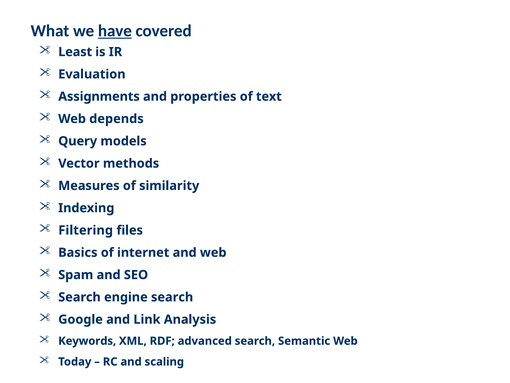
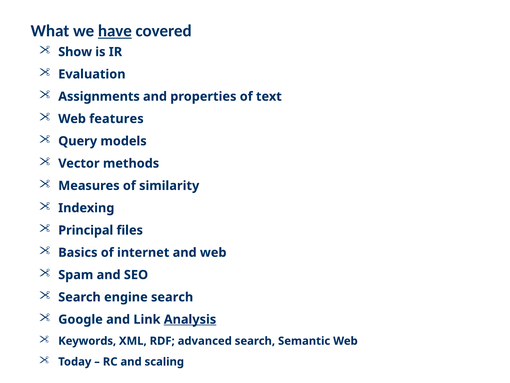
Least: Least -> Show (75, 52)
depends: depends -> features (116, 119)
Filtering: Filtering -> Principal (86, 230)
Analysis underline: none -> present (190, 319)
